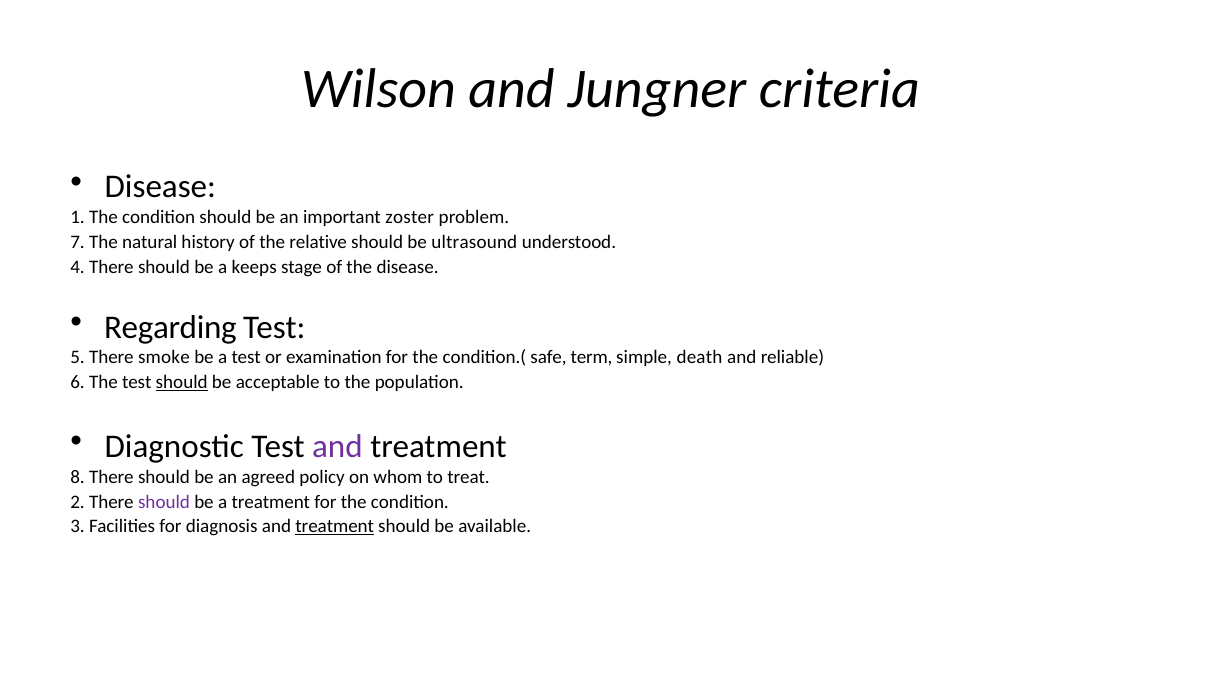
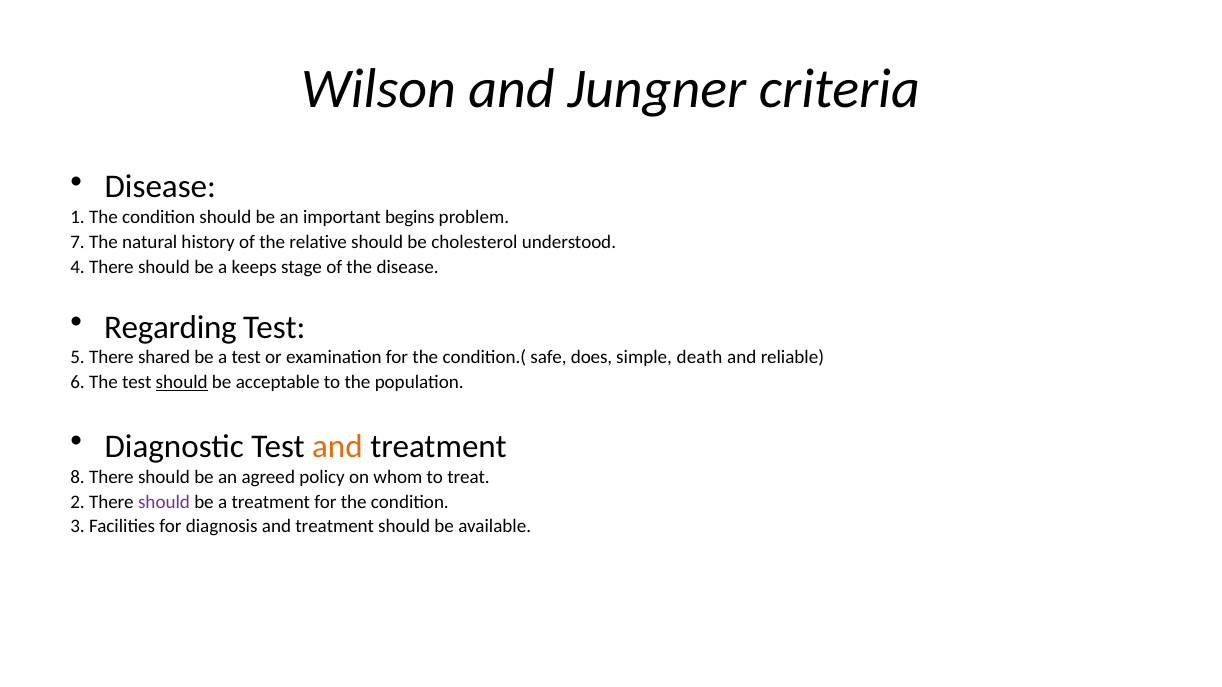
zoster: zoster -> begins (410, 218)
ultrasound: ultrasound -> cholesterol (474, 242)
smoke: smoke -> shared (164, 358)
term: term -> does (592, 358)
and colour: purple -> orange (337, 447)
treatment underline: present -> none (335, 527)
